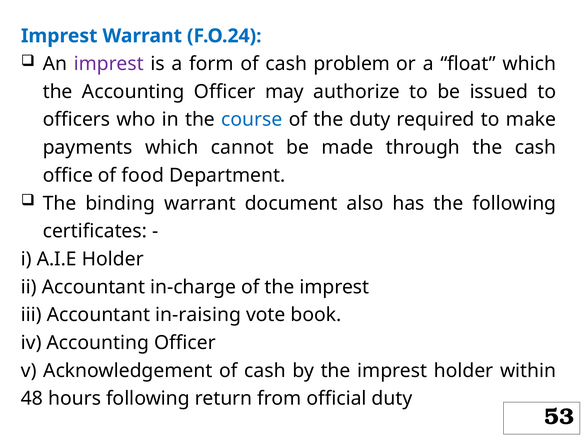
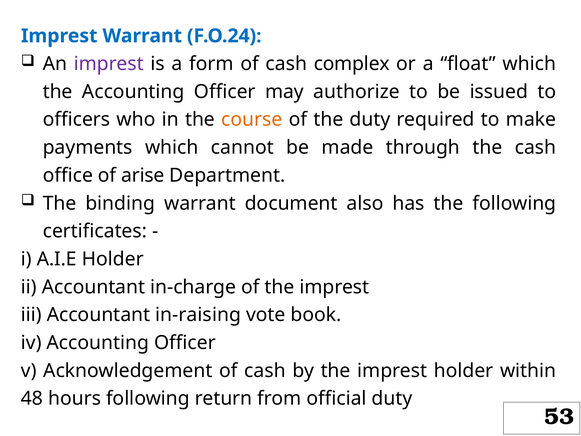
problem: problem -> complex (352, 64)
course colour: blue -> orange (252, 120)
food: food -> arise (143, 175)
